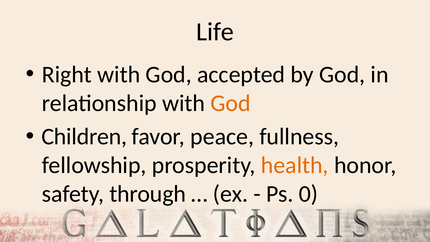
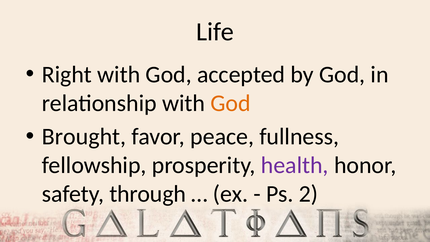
Children: Children -> Brought (84, 137)
health colour: orange -> purple (295, 165)
0: 0 -> 2 (309, 194)
